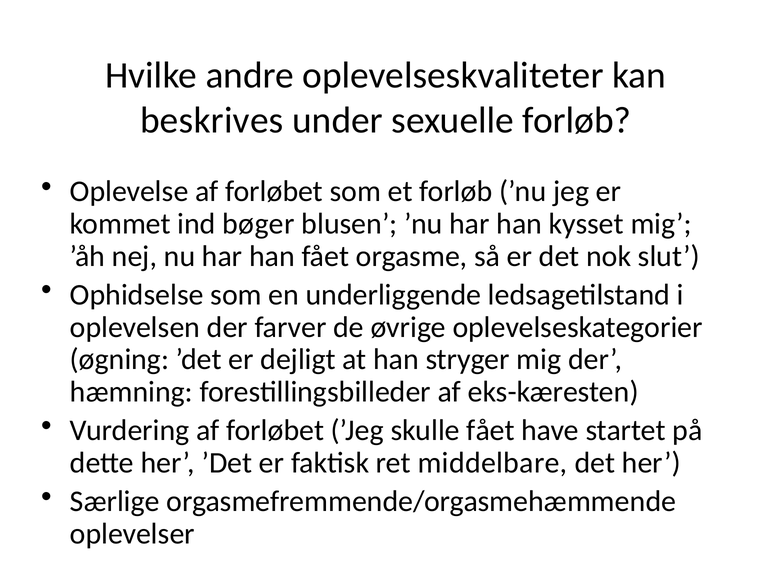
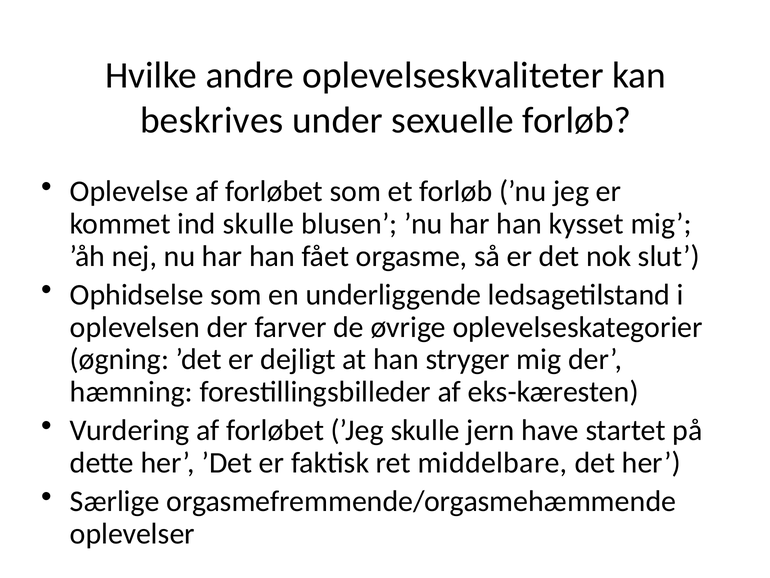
ind bøger: bøger -> skulle (258, 224)
skulle fået: fået -> jern (490, 430)
